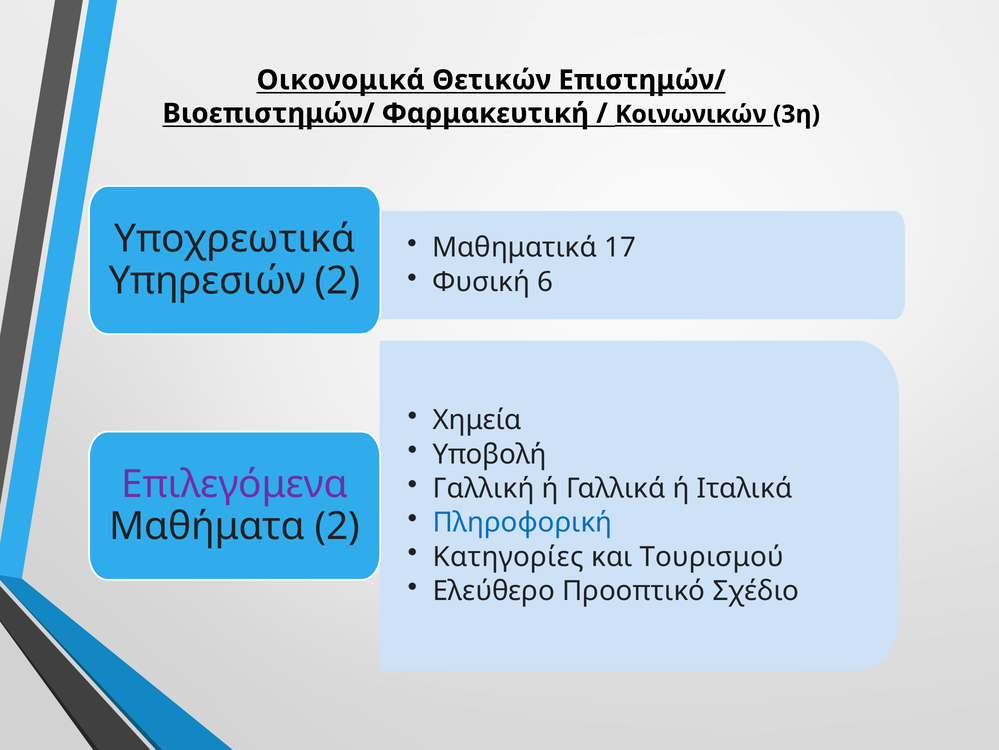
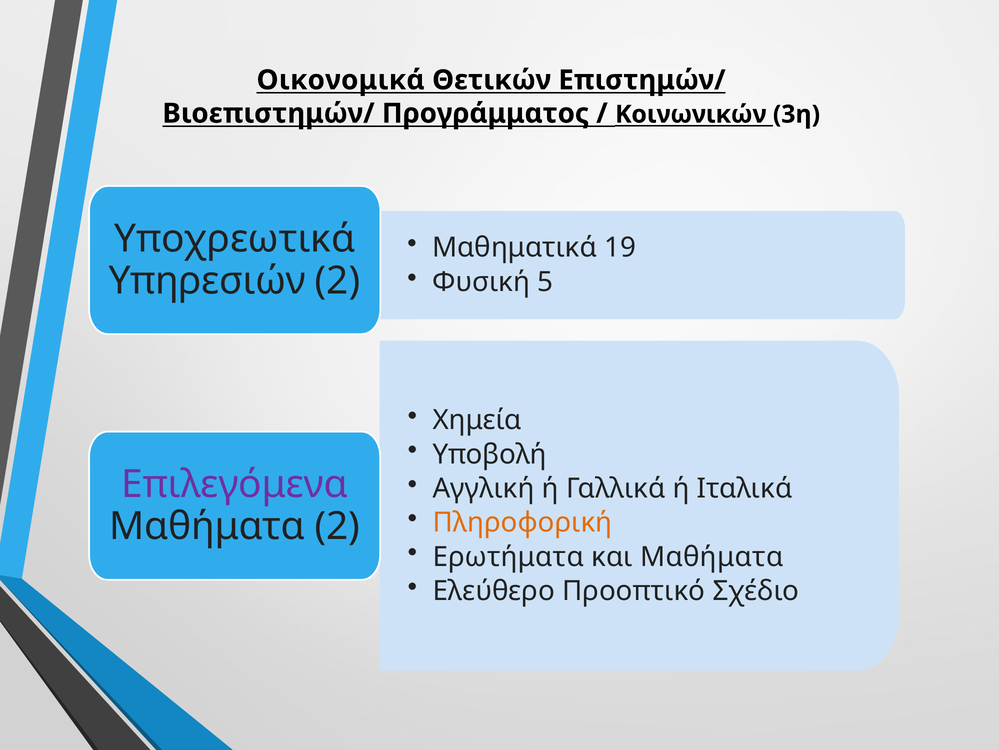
Φαρμακευτική: Φαρμακευτική -> Προγράμματος (485, 113)
17: 17 -> 19 (620, 248)
6: 6 -> 5 (545, 282)
Γαλλική: Γαλλική -> Αγγλική (484, 488)
Πληροφορική colour: blue -> orange (522, 522)
Κατηγορίες: Κατηγορίες -> Ερωτήματα (508, 556)
και Τουρισμού: Τουρισμού -> Μαθήματα (712, 556)
